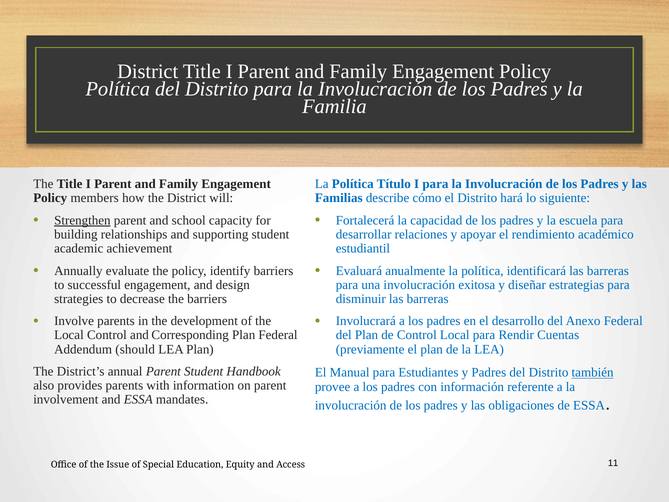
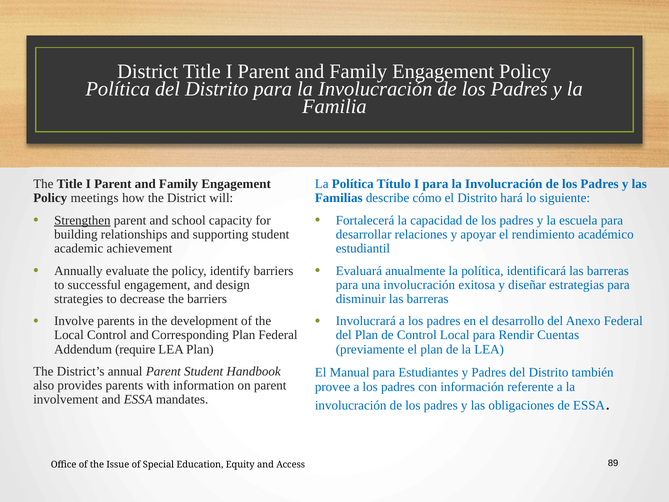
members: members -> meetings (95, 198)
should: should -> require (135, 349)
también underline: present -> none (593, 372)
11: 11 -> 89 (613, 463)
